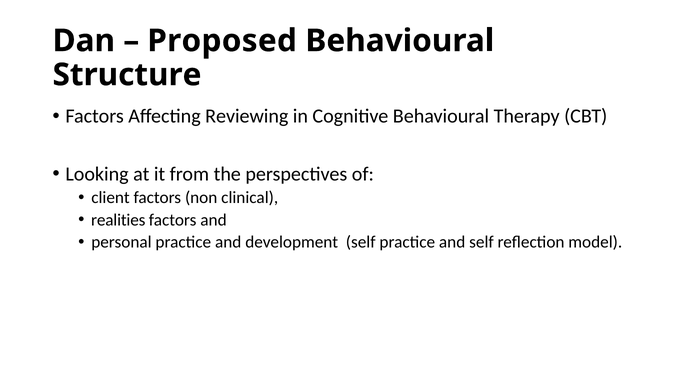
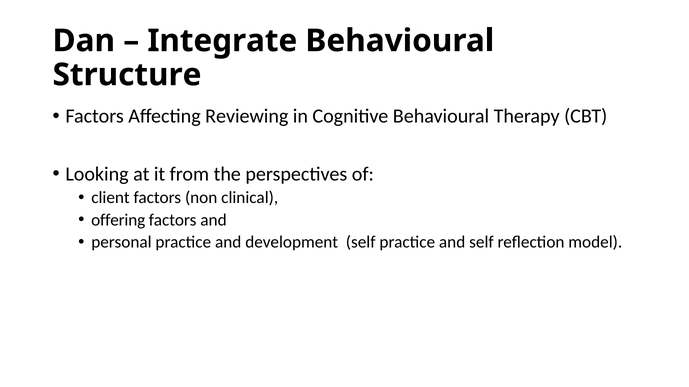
Proposed: Proposed -> Integrate (222, 41)
realities: realities -> offering (118, 220)
